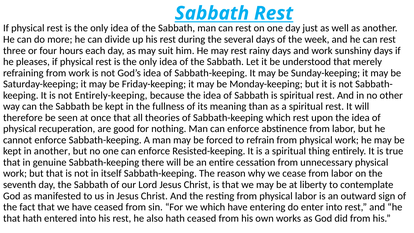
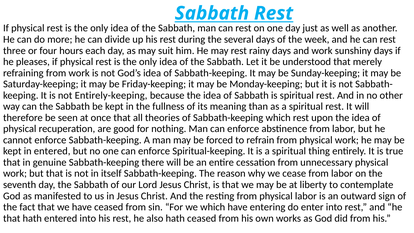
in another: another -> entered (52, 151)
Resisted-keeping: Resisted-keeping -> Spiritual-keeping (209, 151)
